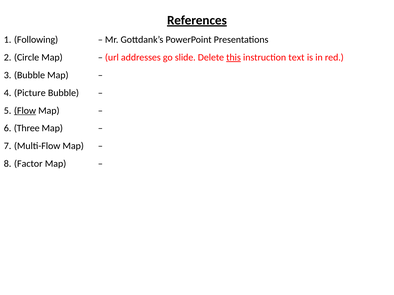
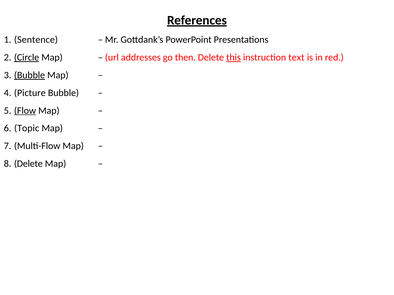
Following: Following -> Sentence (36, 40)
Circle underline: none -> present (27, 58)
slide: slide -> then (185, 58)
Bubble underline: none -> present (30, 75)
Three: Three -> Topic (27, 128)
Factor: Factor -> Delete (28, 164)
